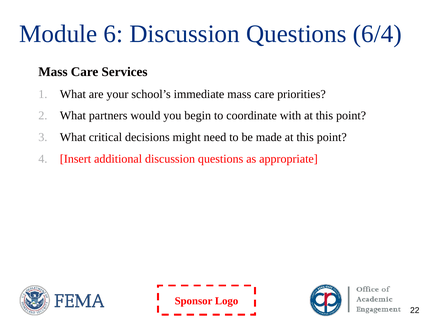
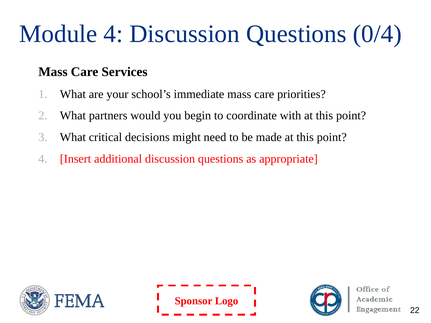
Module 6: 6 -> 4 (113, 34)
6/4: 6/4 -> 0/4 (377, 34)
